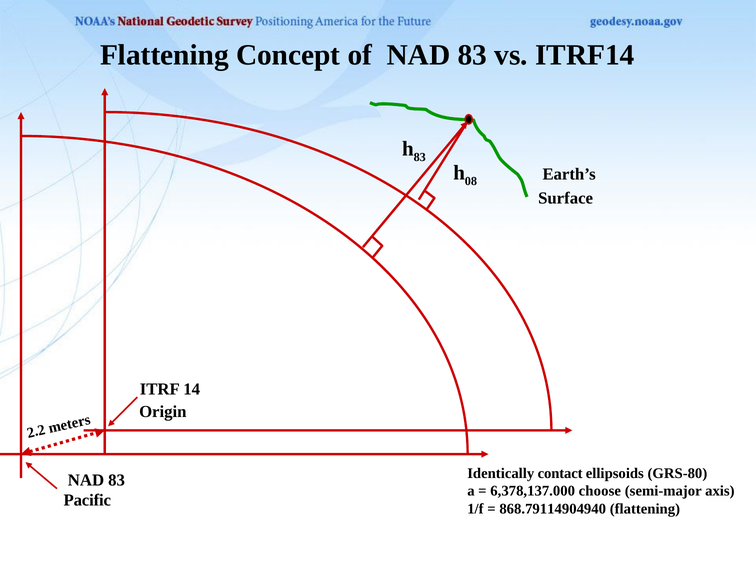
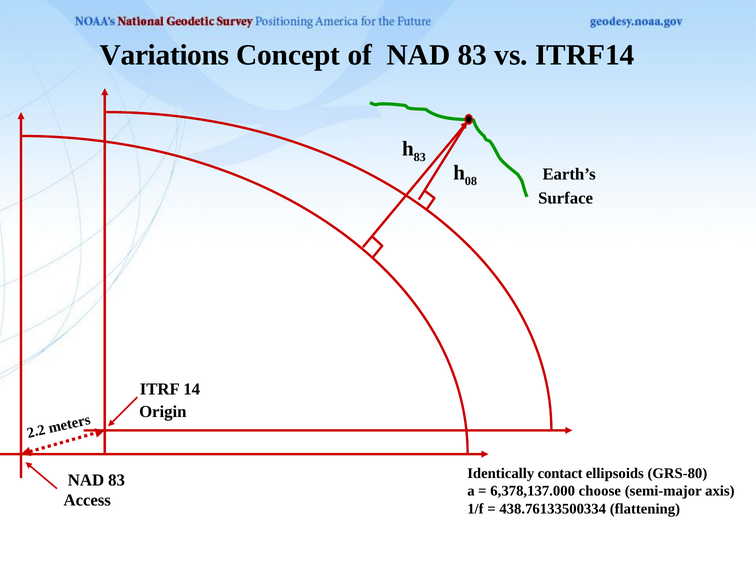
Flattening: Flattening -> Variations (165, 55)
Pacific: Pacific -> Access (87, 500)
868.79114904940: 868.79114904940 -> 438.76133500334 (553, 509)
